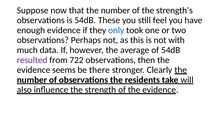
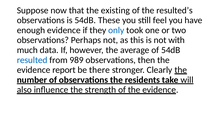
that the number: number -> existing (115, 10)
strength’s: strength’s -> resulted’s (174, 10)
resulted colour: purple -> blue (32, 60)
722: 722 -> 989 (77, 60)
seems: seems -> report (64, 70)
